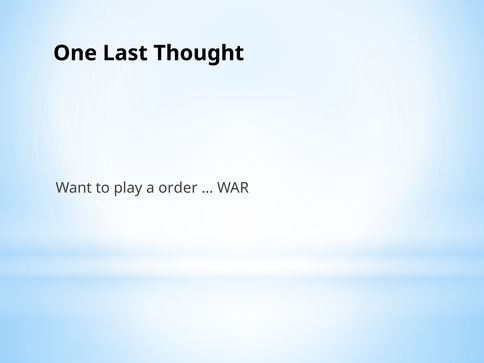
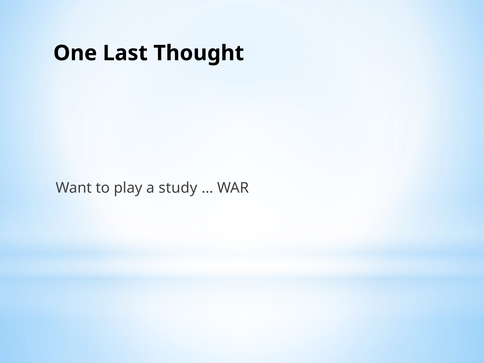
order: order -> study (178, 188)
